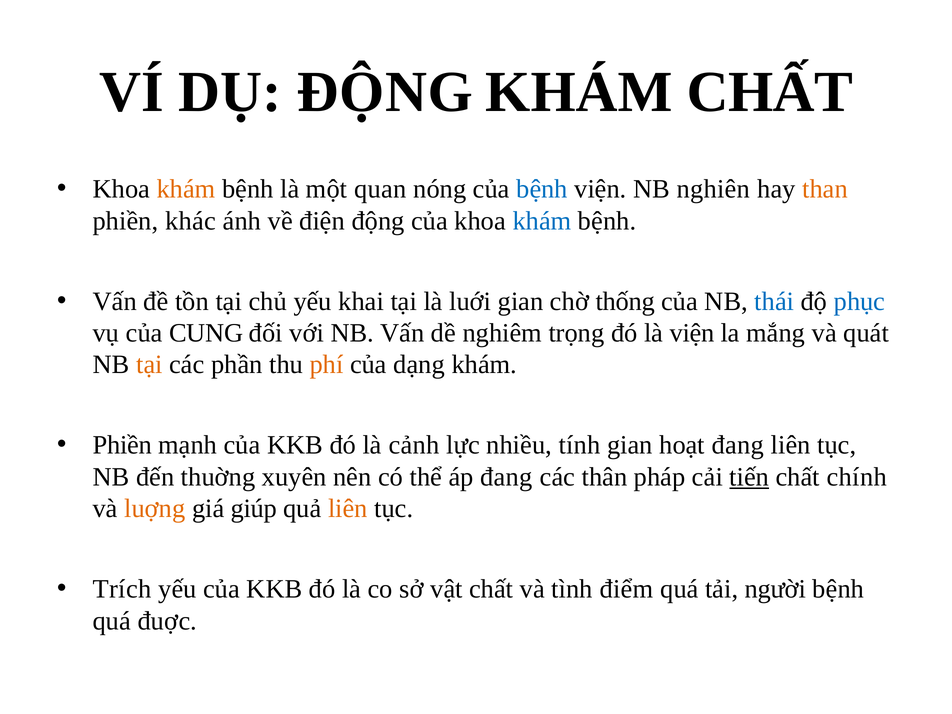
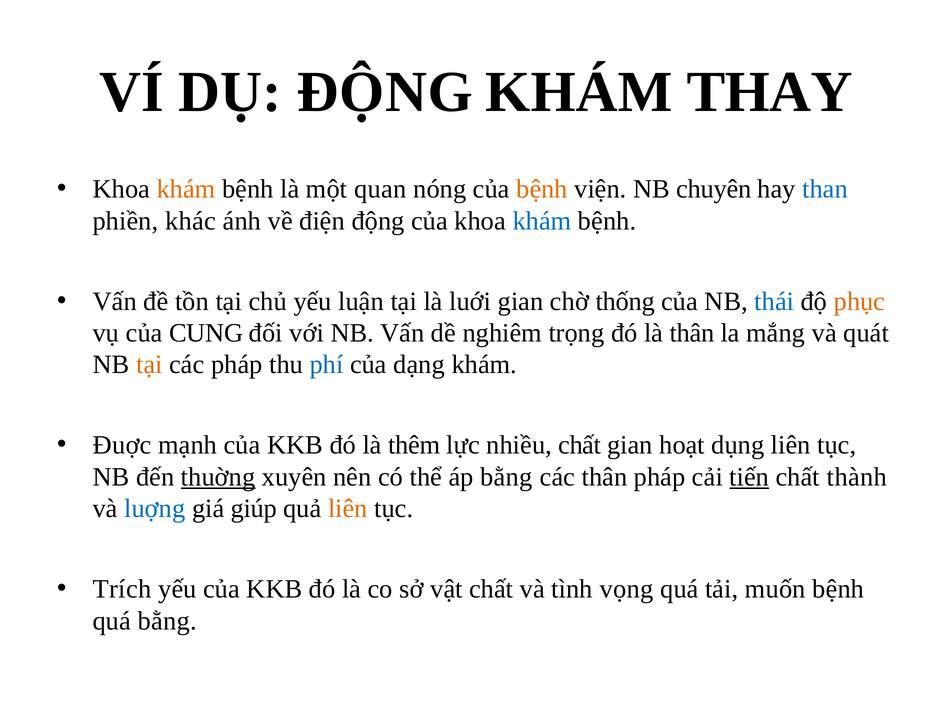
KHÁM CHẤT: CHẤT -> THAY (770, 92)
bệnh colour: blue -> orange (542, 189)
nghiên: nghiên -> chuyên (714, 189)
than colour: orange -> blue (825, 189)
khai: khai -> luận (361, 301)
phục colour: blue -> orange (860, 301)
là viện: viện -> thân (692, 333)
các phần: phần -> pháp (237, 365)
phí colour: orange -> blue (327, 365)
Phiền: Phiền -> Đuợc (122, 445)
cảnh: cảnh -> thêm (414, 445)
nhiều tính: tính -> chất (580, 445)
hoạt đang: đang -> dụng (738, 445)
thuờng underline: none -> present (218, 477)
áp đang: đang -> bằng (507, 477)
chính: chính -> thành (857, 477)
luợng colour: orange -> blue (155, 509)
điểm: điểm -> vọng (626, 589)
người: người -> muốn (775, 589)
quá đuợc: đuợc -> bằng (167, 621)
